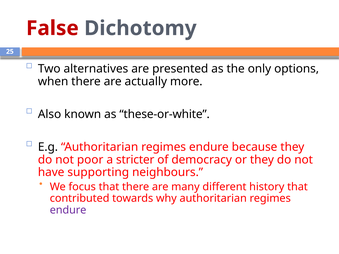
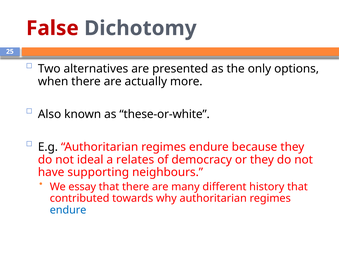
poor: poor -> ideal (90, 160)
stricter: stricter -> relates (135, 160)
focus: focus -> essay (82, 187)
endure colour: purple -> blue (68, 210)
